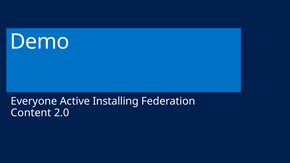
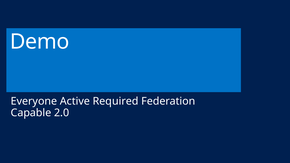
Installing: Installing -> Required (116, 101)
Content: Content -> Capable (31, 113)
